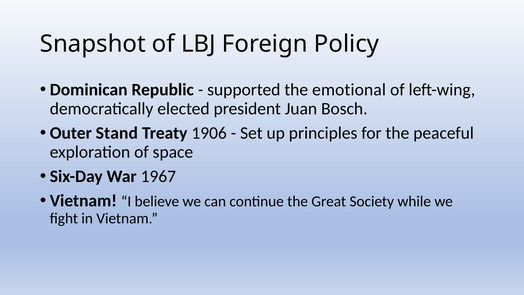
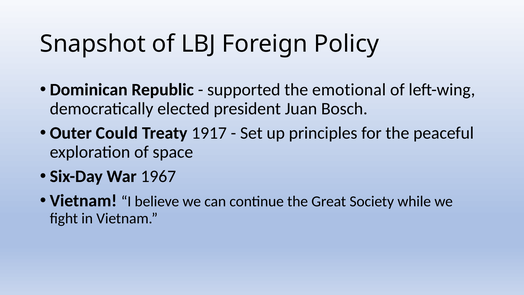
Stand: Stand -> Could (117, 133)
1906: 1906 -> 1917 (209, 133)
